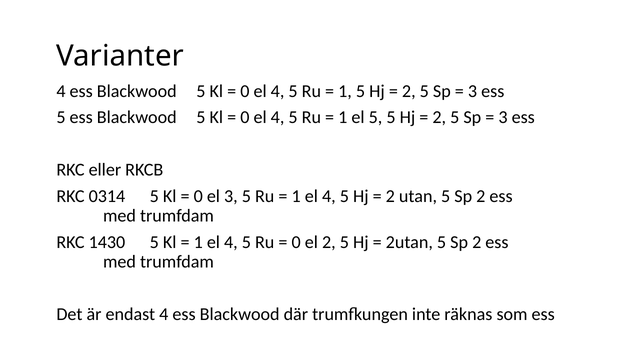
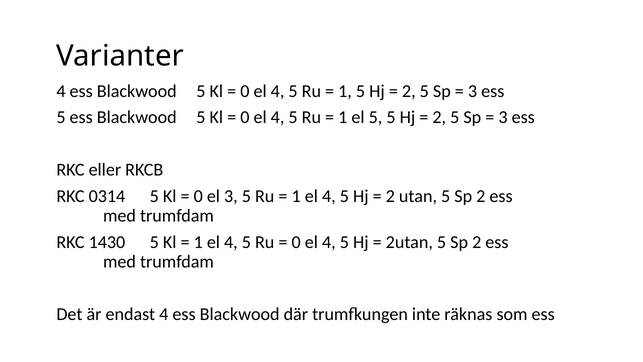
2: 2 -> 4 (329, 242)
